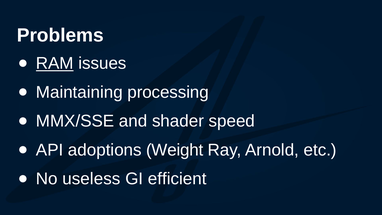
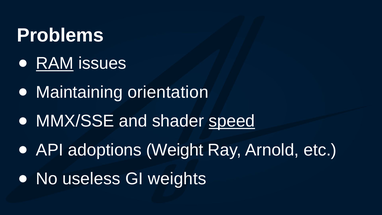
processing: processing -> orientation (168, 92)
speed underline: none -> present (232, 121)
efficient: efficient -> weights (177, 179)
